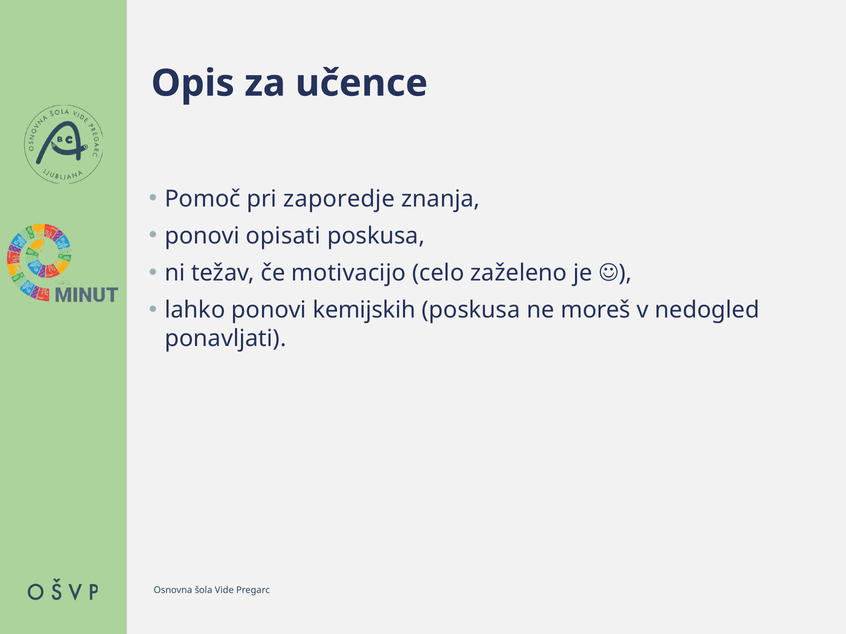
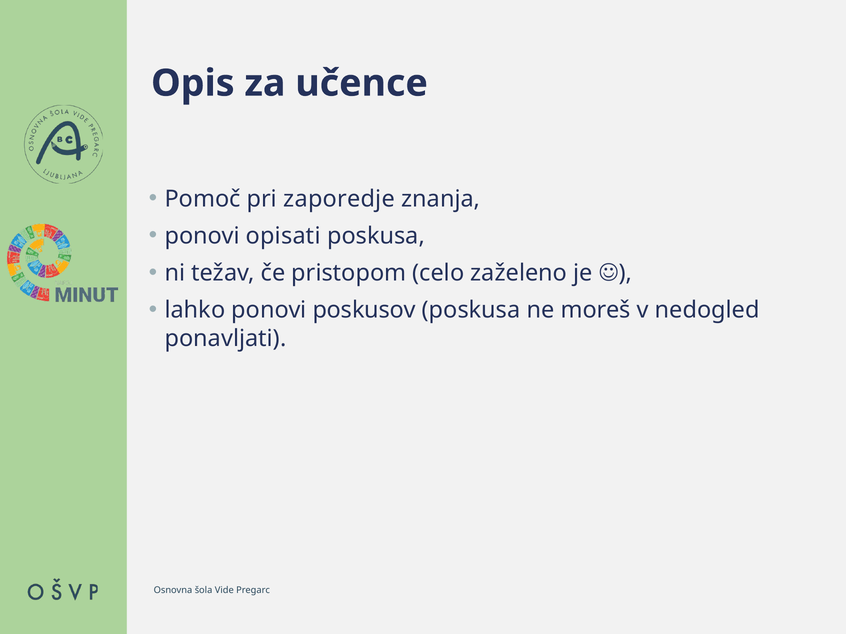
motivacijo: motivacijo -> pristopom (349, 273)
kemijskih: kemijskih -> poskusov (364, 310)
